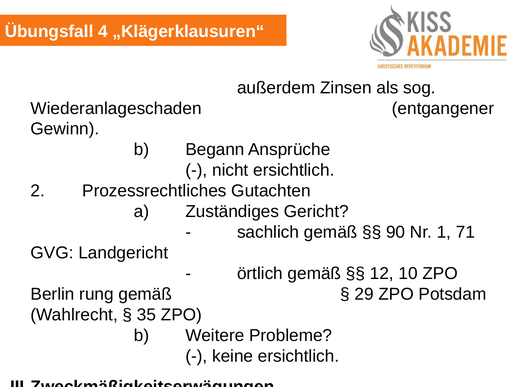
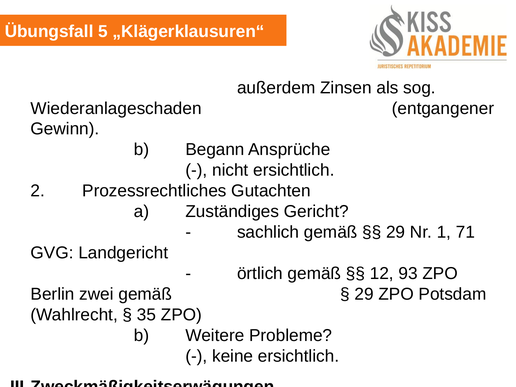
4: 4 -> 5 (103, 31)
90: 90 -> 29 (396, 232)
10: 10 -> 93 (408, 273)
rung: rung -> zwei (96, 294)
